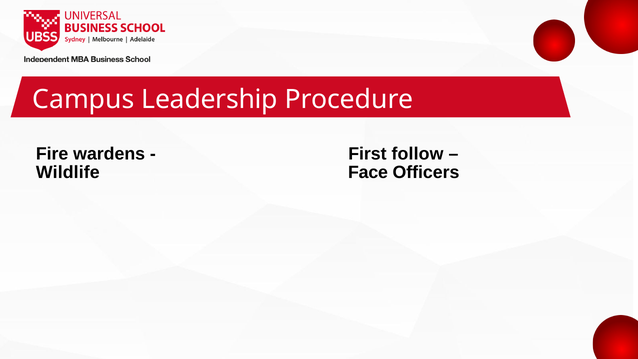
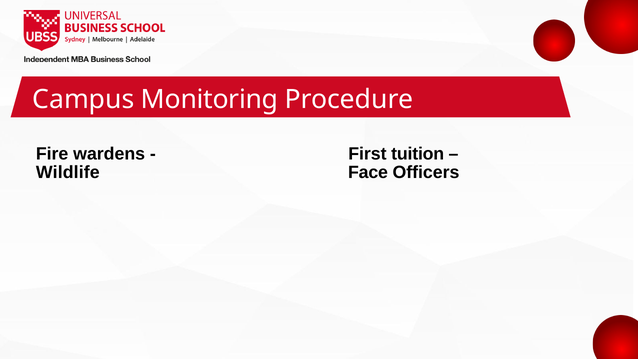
Leadership: Leadership -> Monitoring (210, 99)
follow: follow -> tuition (418, 154)
